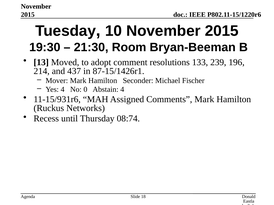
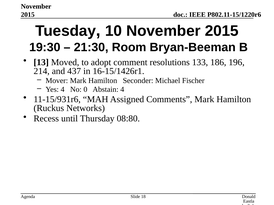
239: 239 -> 186 (218, 62)
87-15/1426r1: 87-15/1426r1 -> 16-15/1426r1 (119, 71)
08:74: 08:74 -> 08:80 (128, 119)
